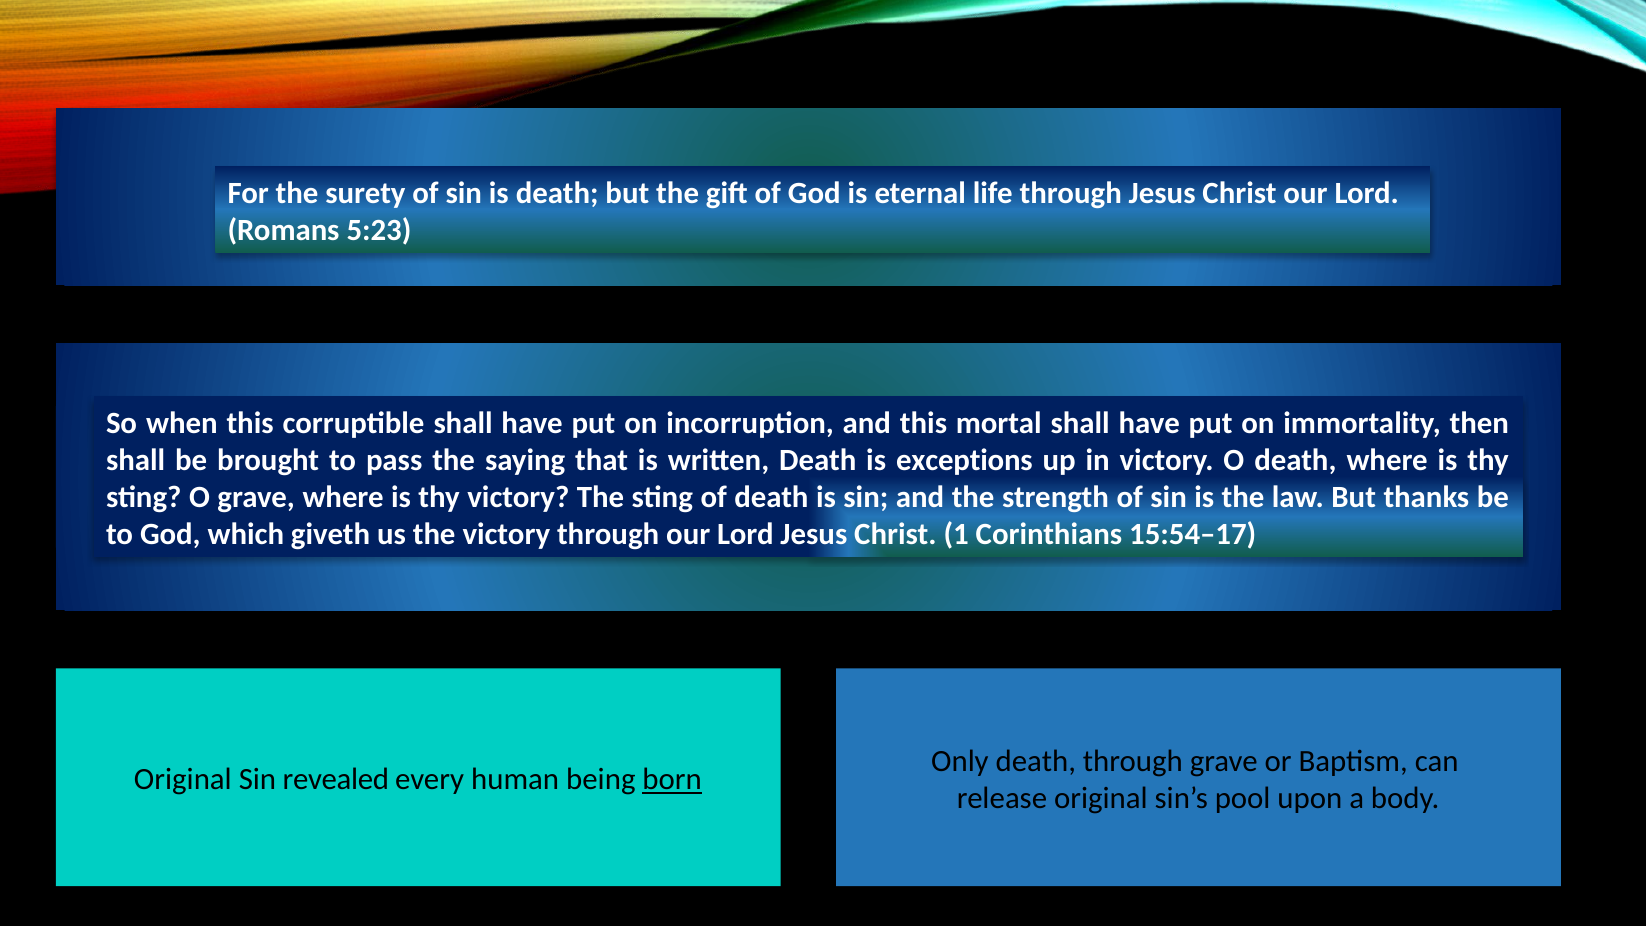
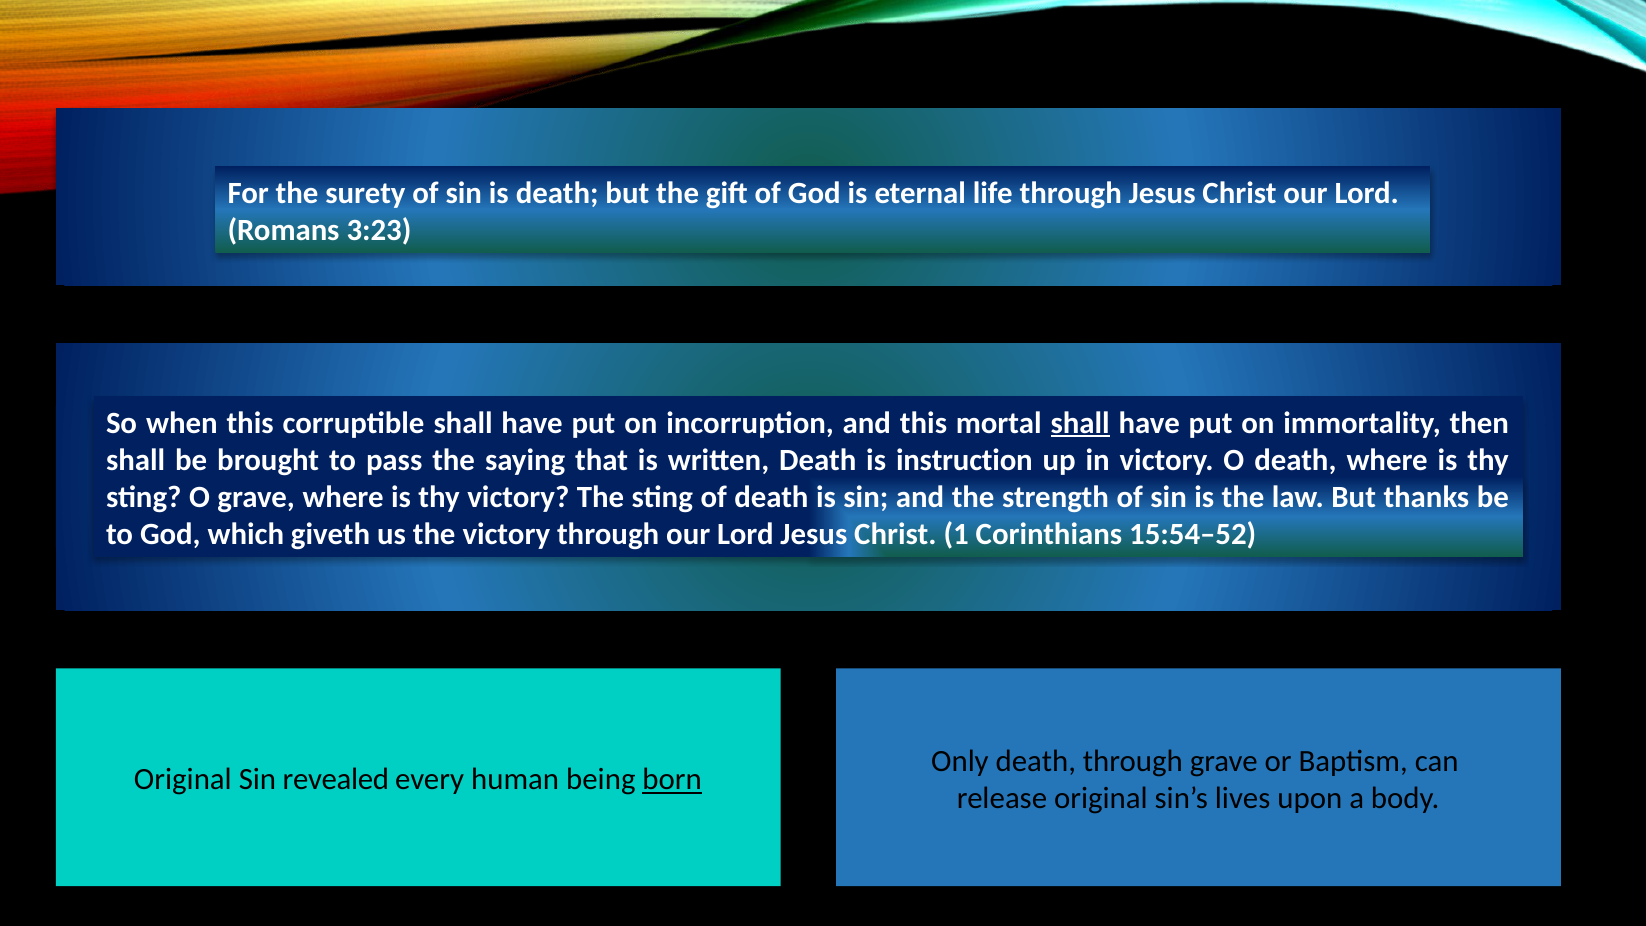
5:23: 5:23 -> 3:23 (379, 230)
shall underline: none -> present (1080, 423)
exceptions: exceptions -> instruction (964, 460)
15:54–17: 15:54–17 -> 15:54–52 (1193, 534)
pool: pool -> lives (1243, 798)
